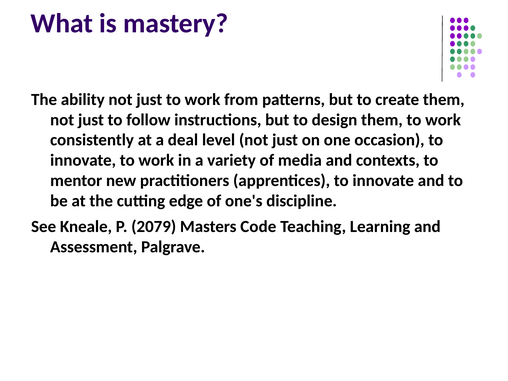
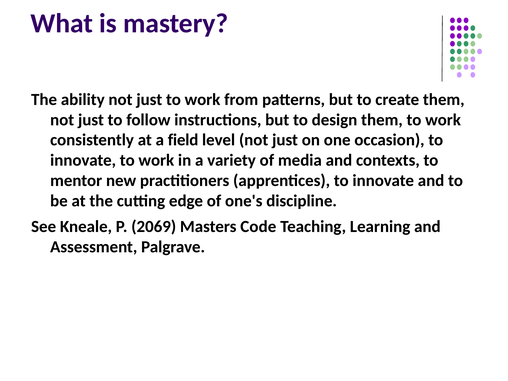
deal: deal -> field (183, 140)
2079: 2079 -> 2069 (154, 226)
